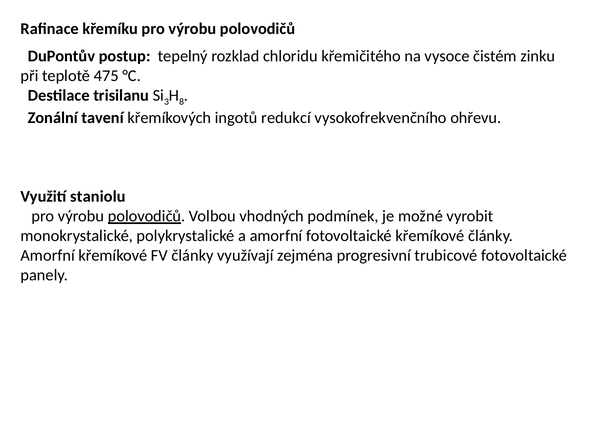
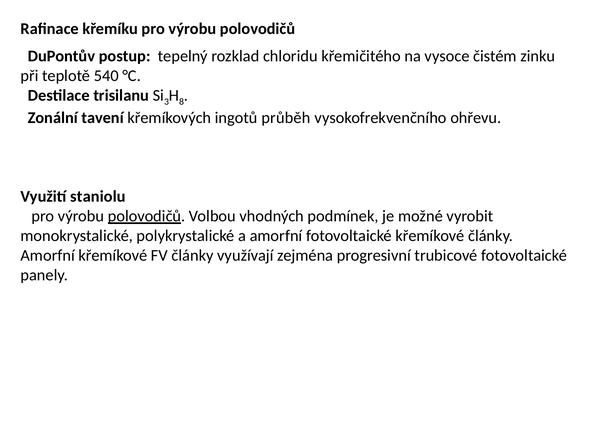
475: 475 -> 540 (106, 76)
redukcí: redukcí -> průběh (286, 118)
